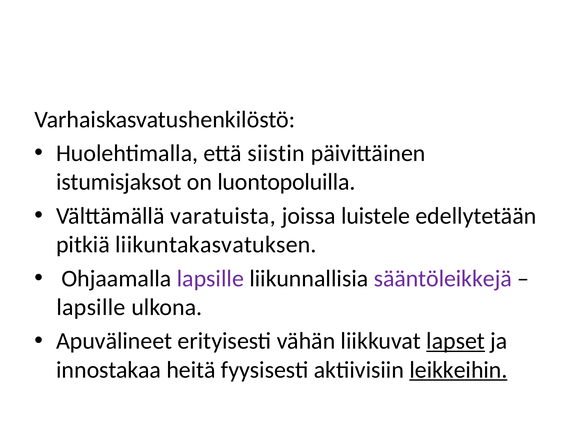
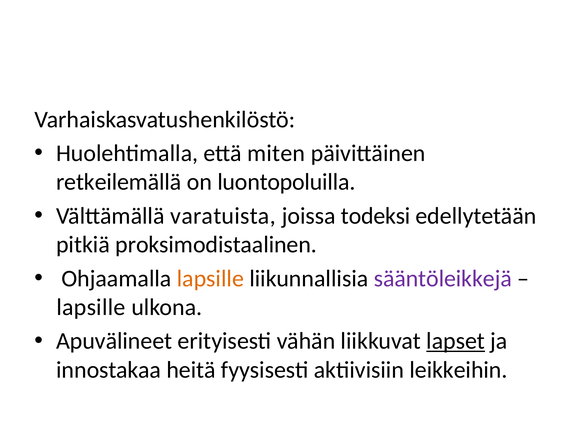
siistin: siistin -> miten (276, 153)
istumisjaksot: istumisjaksot -> retkeilemällä (119, 182)
luistele: luistele -> todeksi (376, 216)
liikuntakasvatuksen: liikuntakasvatuksen -> proksimodistaalinen (216, 245)
lapsille colour: purple -> orange (210, 279)
leikkeihin underline: present -> none (458, 370)
